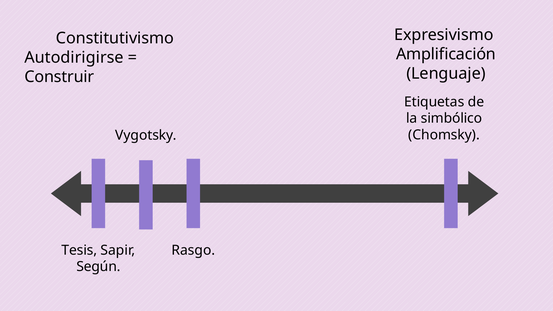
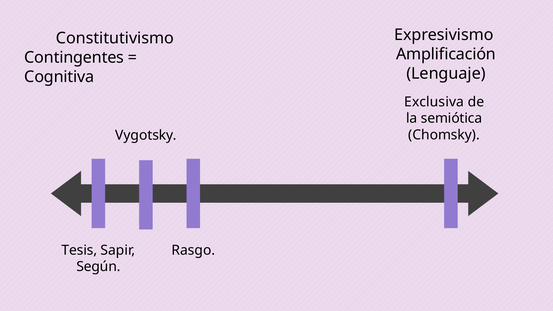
Autodirigirse: Autodirigirse -> Contingentes (74, 58)
Construir: Construir -> Cognitiva (59, 77)
Etiquetas: Etiquetas -> Exclusiva (434, 102)
simbólico: simbólico -> semiótica (452, 118)
